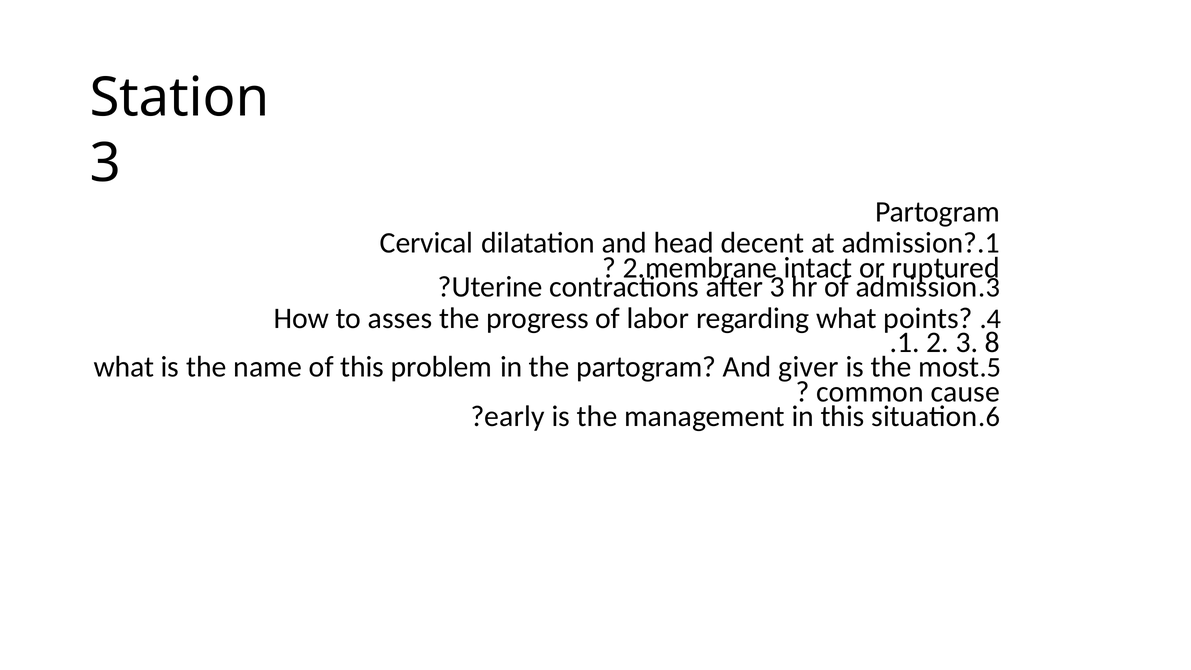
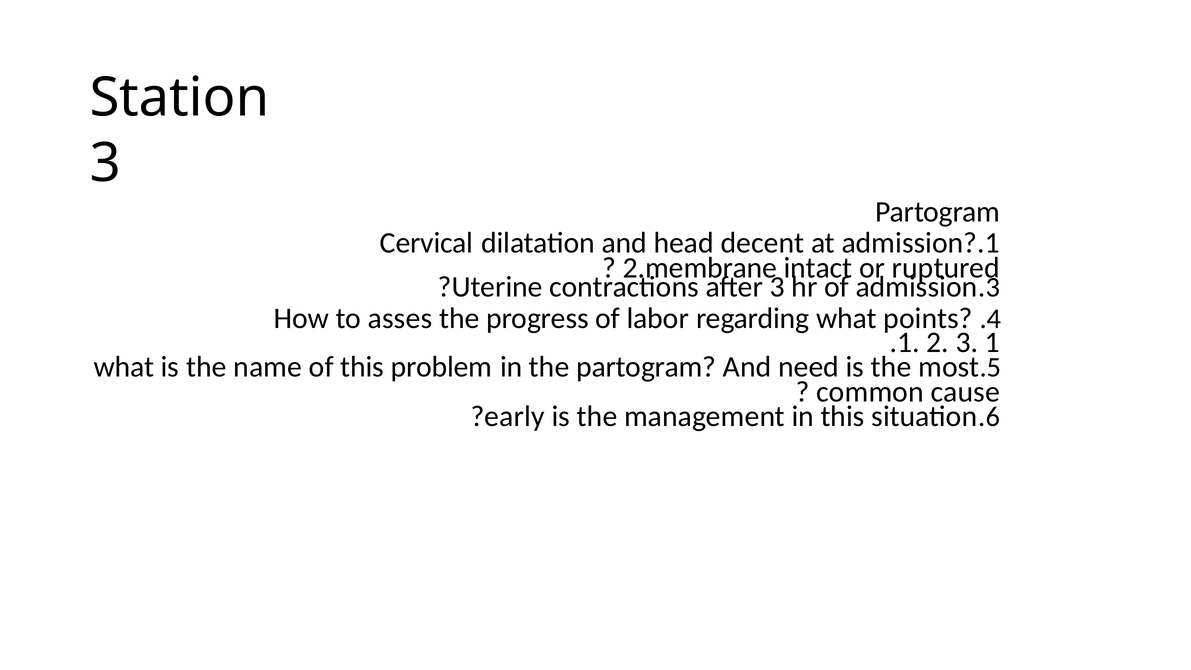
3 8: 8 -> 1 (992, 342)
giver: giver -> need (809, 367)
